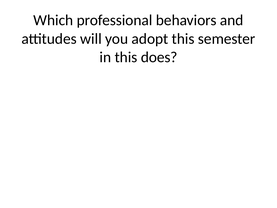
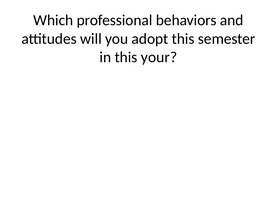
does: does -> your (159, 57)
